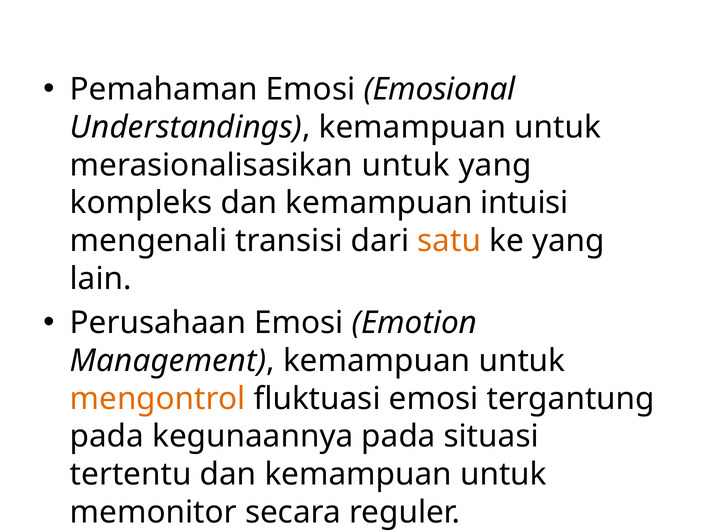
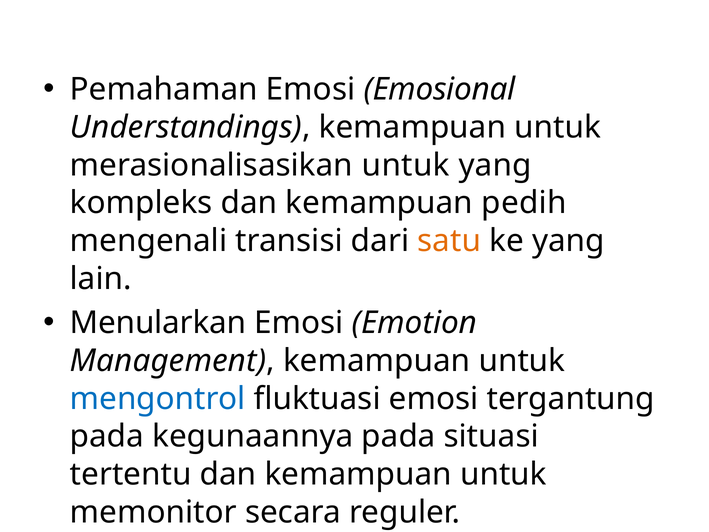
intuisi: intuisi -> pedih (524, 203)
Perusahaan: Perusahaan -> Menularkan (158, 323)
mengontrol colour: orange -> blue (158, 398)
